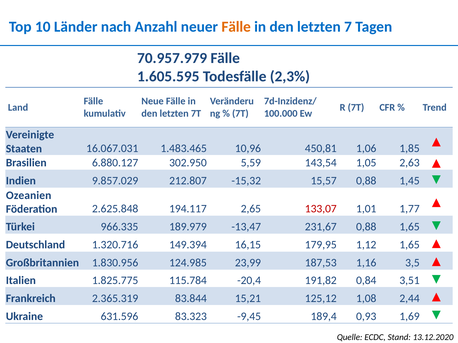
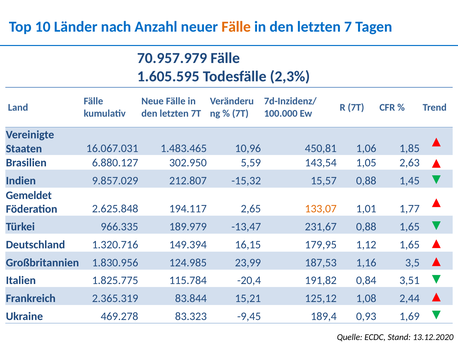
Ozeanien: Ozeanien -> Gemeldet (29, 196)
133,07 colour: red -> orange (321, 209)
631.596: 631.596 -> 469.278 (119, 317)
